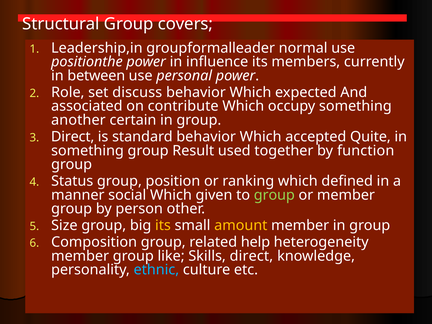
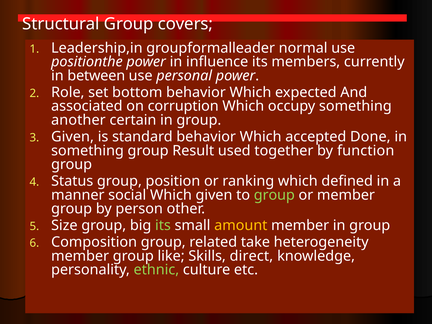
discuss: discuss -> bottom (137, 92)
contribute: contribute -> corruption (183, 106)
Direct: Direct -> Given (73, 137)
Quite: Quite -> Done (370, 137)
its colour: yellow -> light green (163, 225)
help: help -> take (255, 242)
ethnic colour: light blue -> light green (156, 270)
